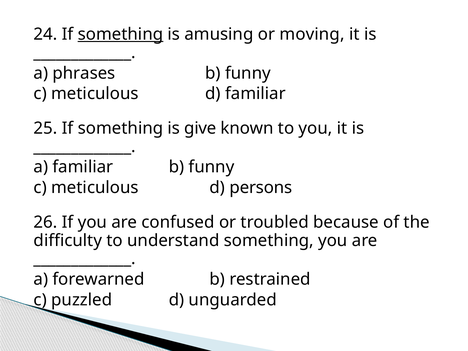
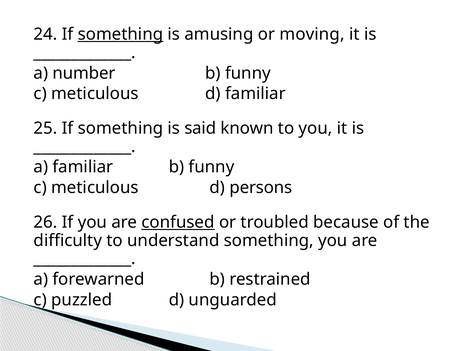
phrases: phrases -> number (84, 73)
give: give -> said (200, 128)
confused underline: none -> present (178, 222)
